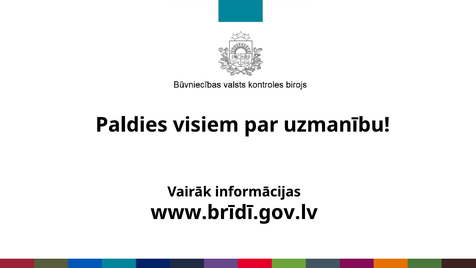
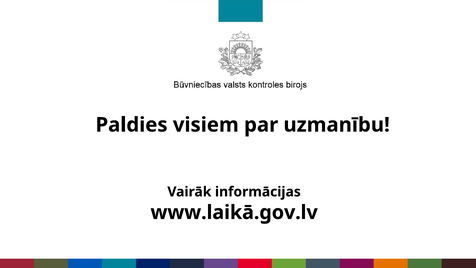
www.brīdī.gov.lv: www.brīdī.gov.lv -> www.laikā.gov.lv (234, 212)
